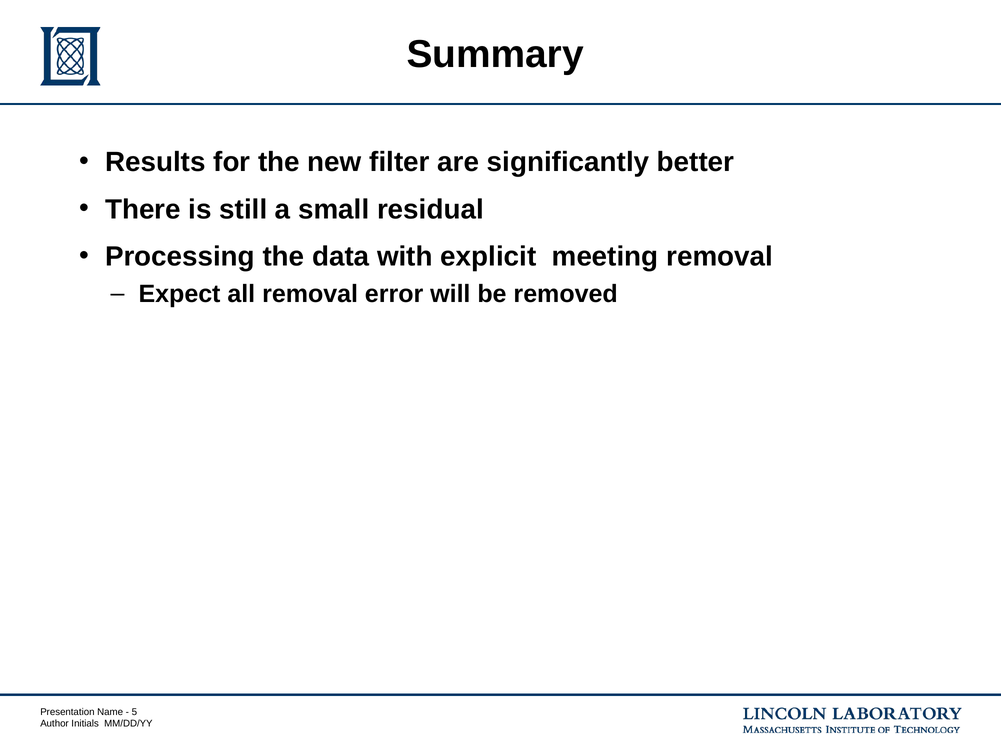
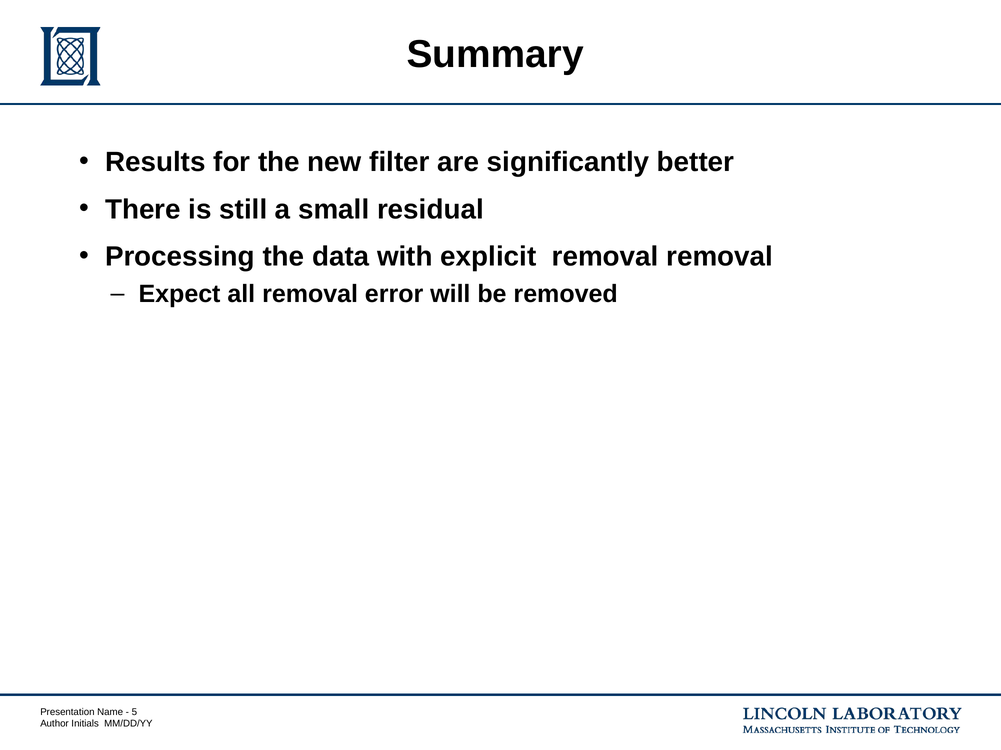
explicit meeting: meeting -> removal (605, 257)
